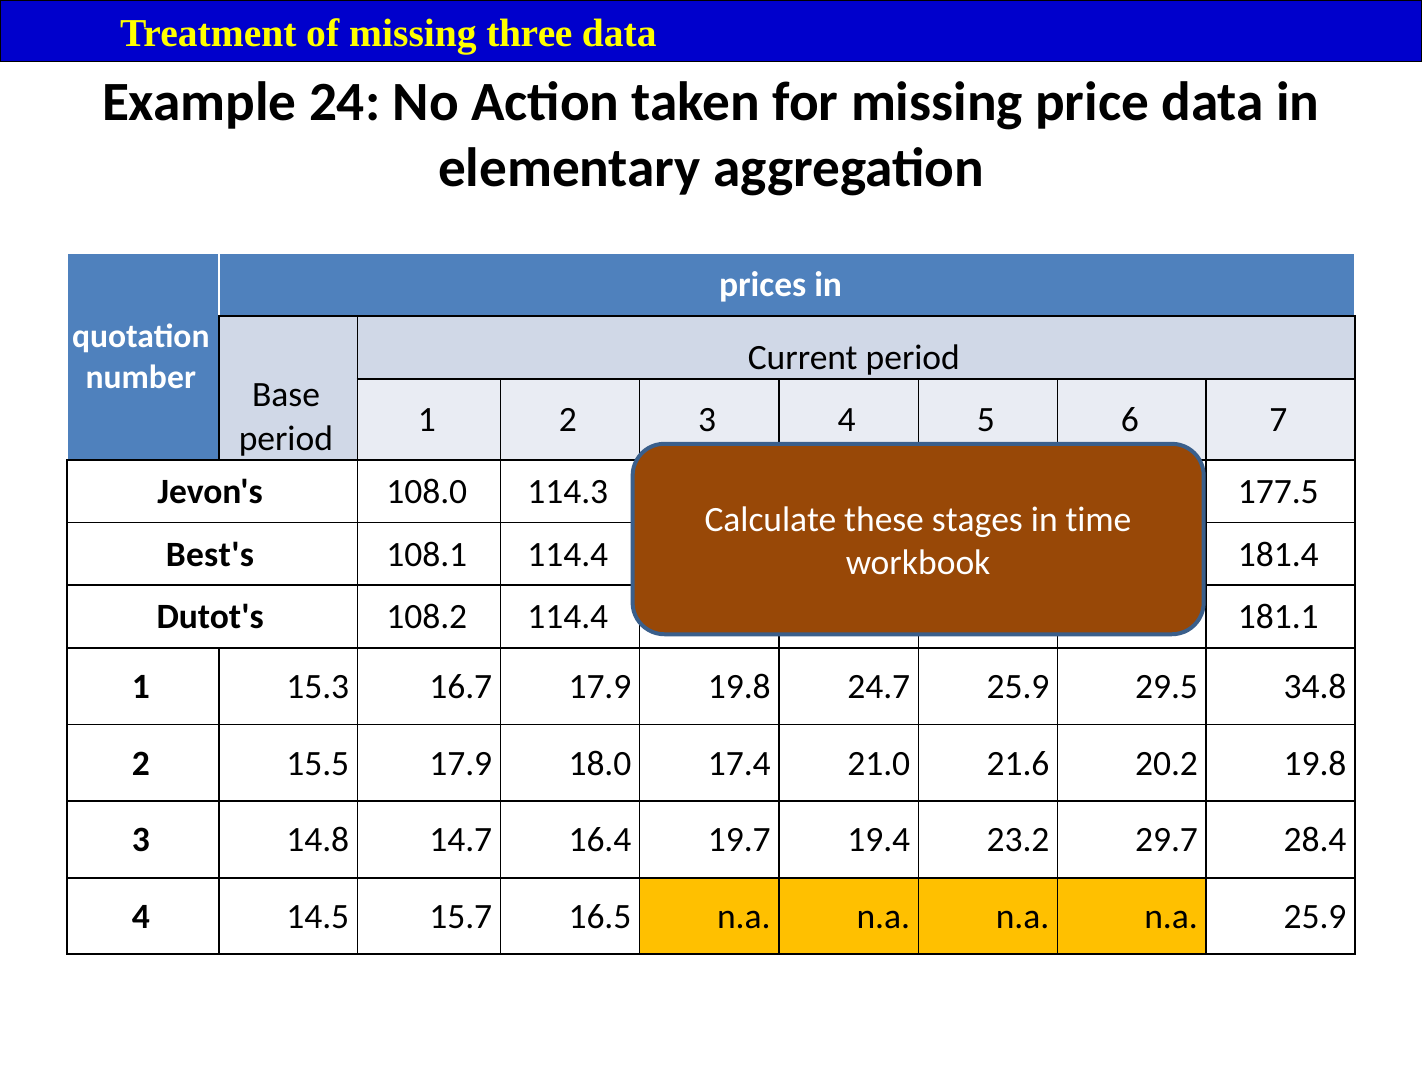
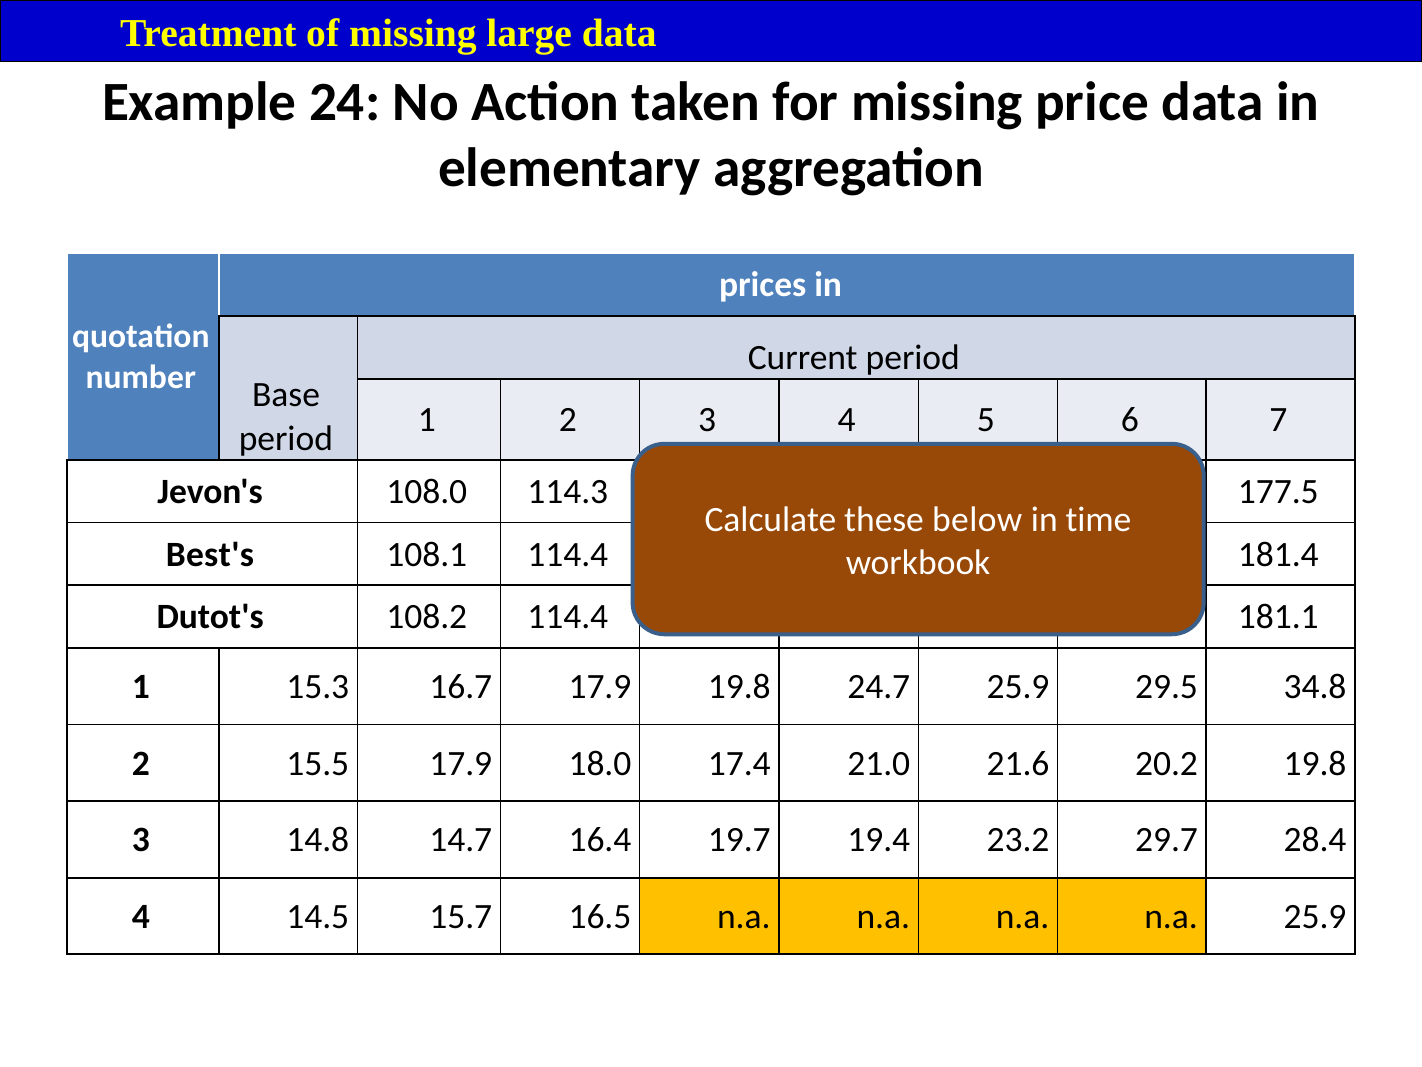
three: three -> large (529, 33)
stages: stages -> below (977, 520)
